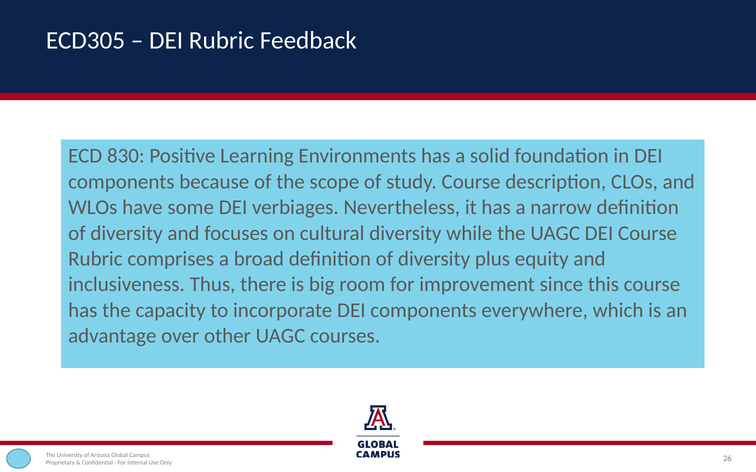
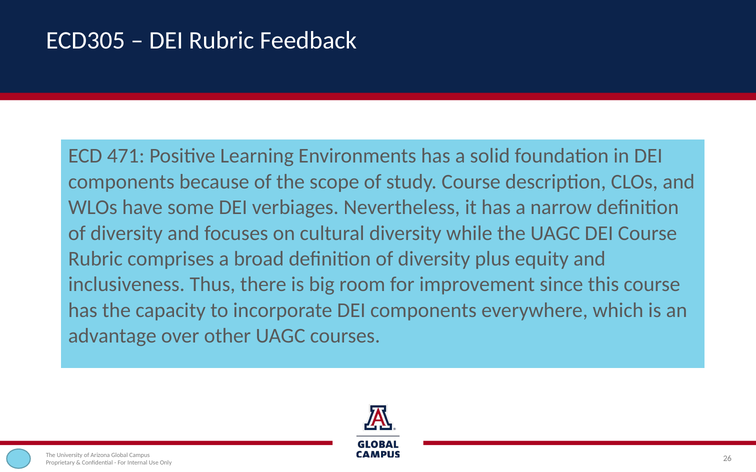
830: 830 -> 471 (126, 156)
